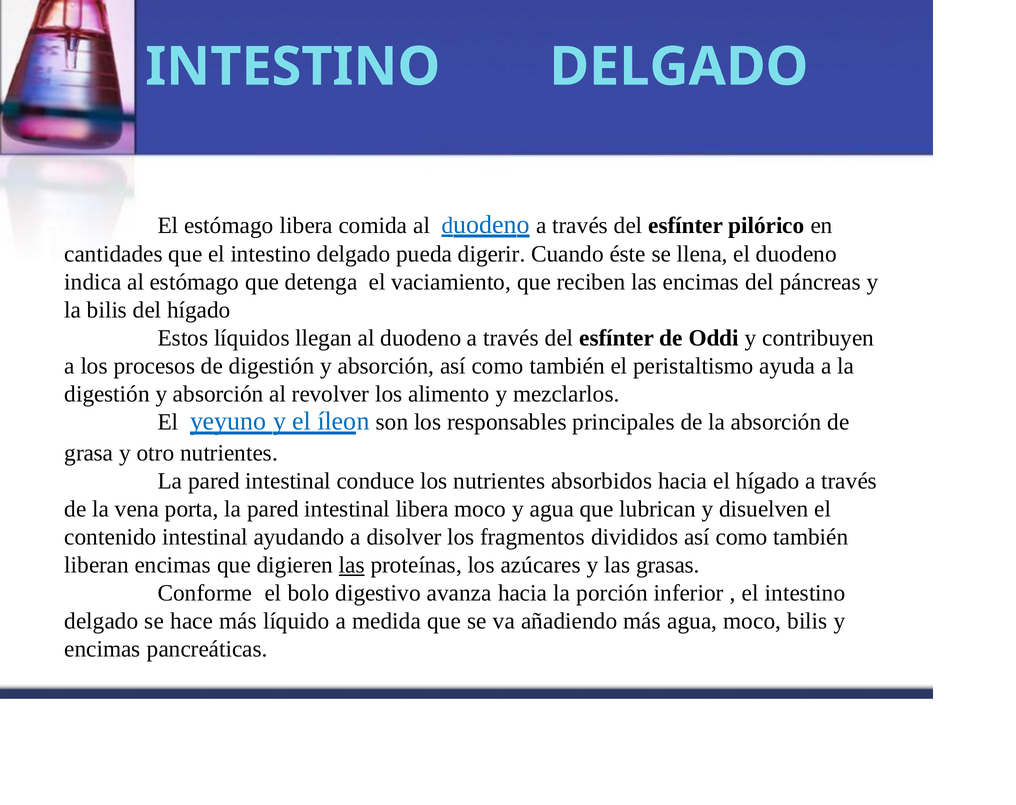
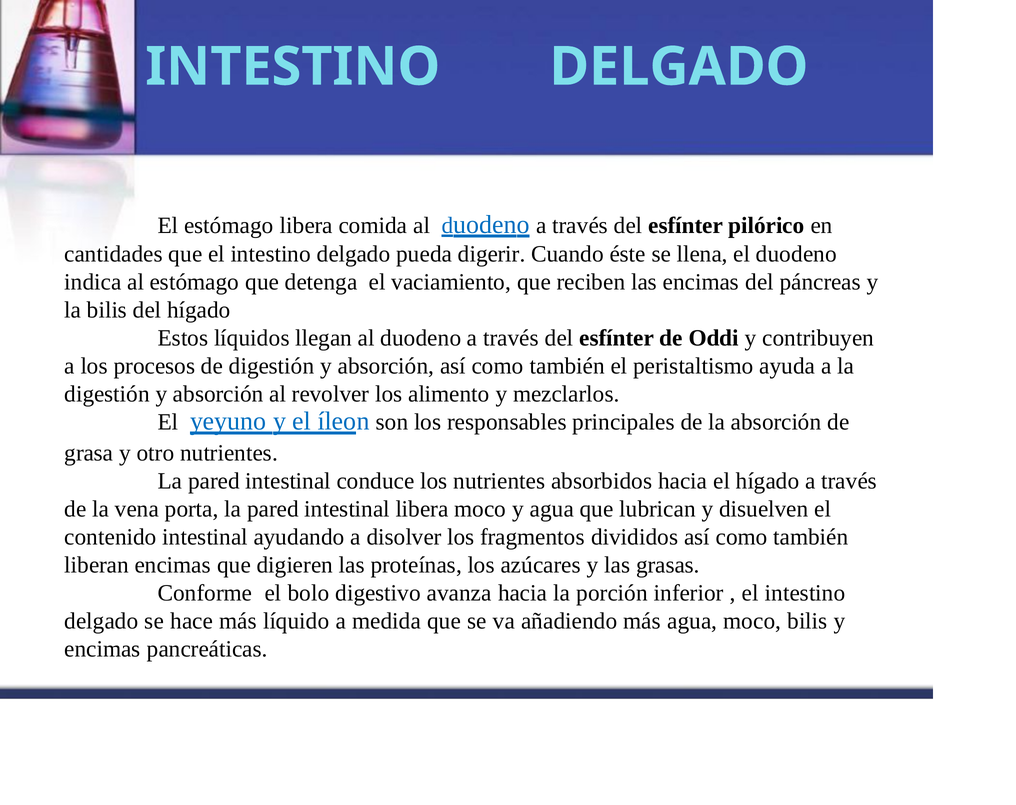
las underline: present -> none (352, 565)
